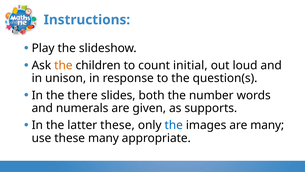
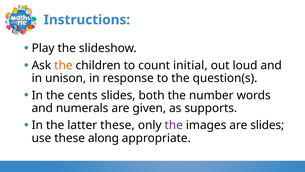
there: there -> cents (83, 95)
the colour: blue -> purple (174, 125)
are many: many -> slides (267, 125)
these many: many -> along (103, 138)
